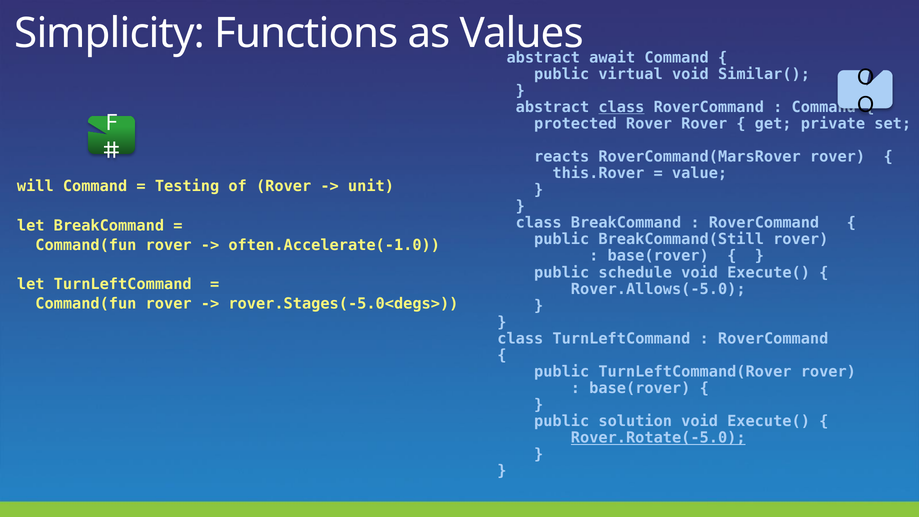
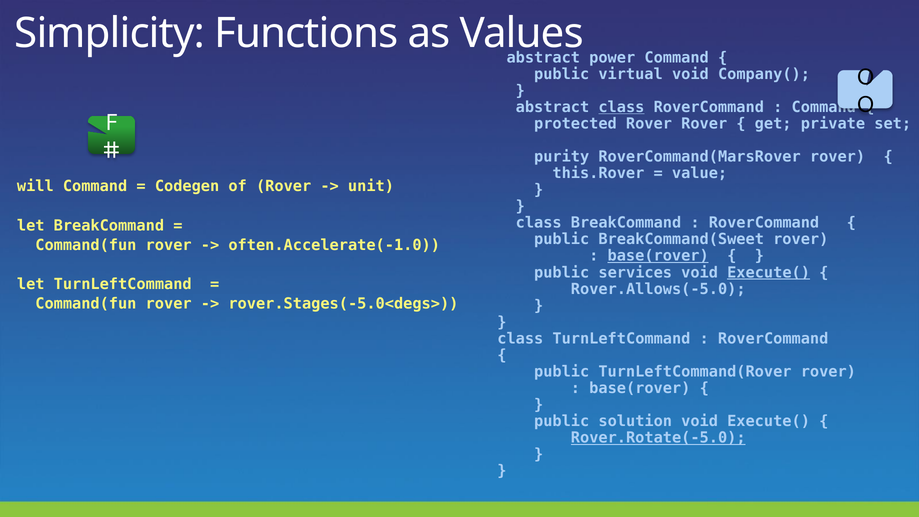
await: await -> power (612, 58)
Similar(: Similar( -> Company( (764, 74)
reacts: reacts -> purity (562, 157)
Testing: Testing -> Codegen (187, 186)
BreakCommand(Still: BreakCommand(Still -> BreakCommand(Sweet (681, 239)
base(rover underline: none -> present (658, 256)
schedule: schedule -> services (635, 273)
Execute( underline: none -> present (769, 273)
